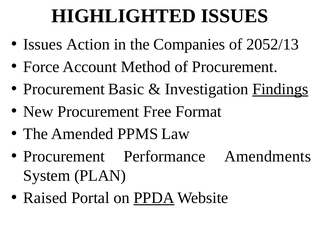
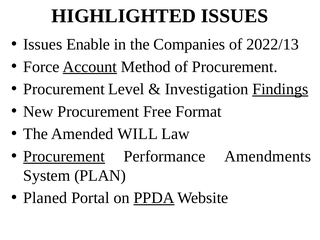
Action: Action -> Enable (88, 44)
2052/13: 2052/13 -> 2022/13 (273, 44)
Account underline: none -> present (90, 67)
Basic: Basic -> Level (126, 89)
PPMS: PPMS -> WILL (138, 134)
Procurement underline: none -> present (64, 156)
Raised: Raised -> Planed (45, 198)
